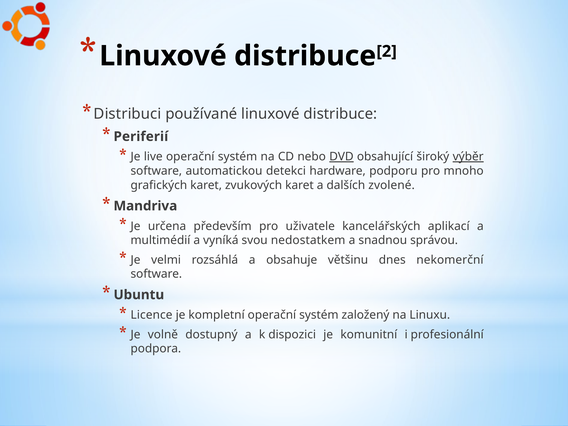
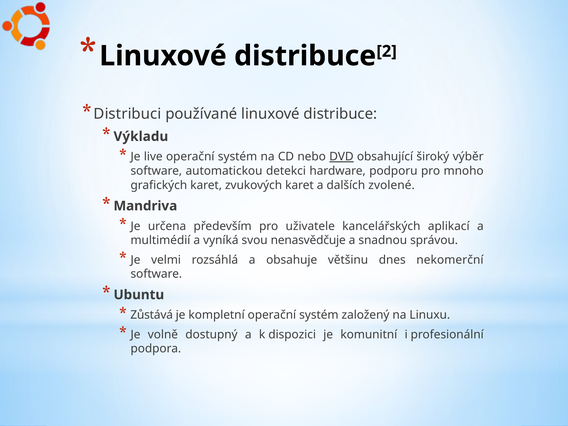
Periferií: Periferií -> Výkladu (141, 136)
výběr underline: present -> none (468, 157)
nedostatkem: nedostatkem -> nenasvědčuje (308, 240)
Licence: Licence -> Zůstává (152, 315)
